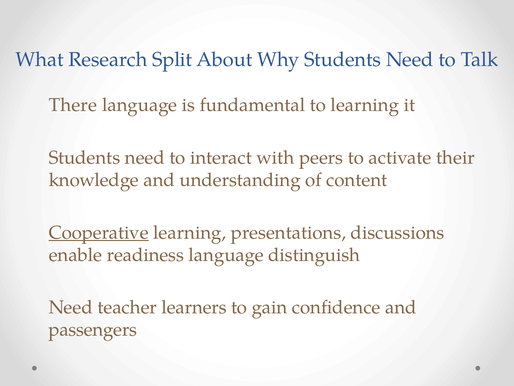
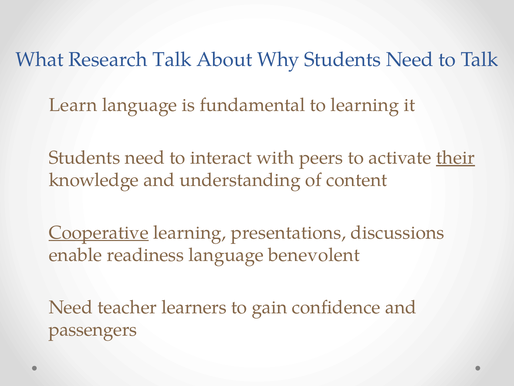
Research Split: Split -> Talk (172, 60)
There: There -> Learn (73, 105)
their underline: none -> present (455, 157)
distinguish: distinguish -> benevolent (314, 255)
